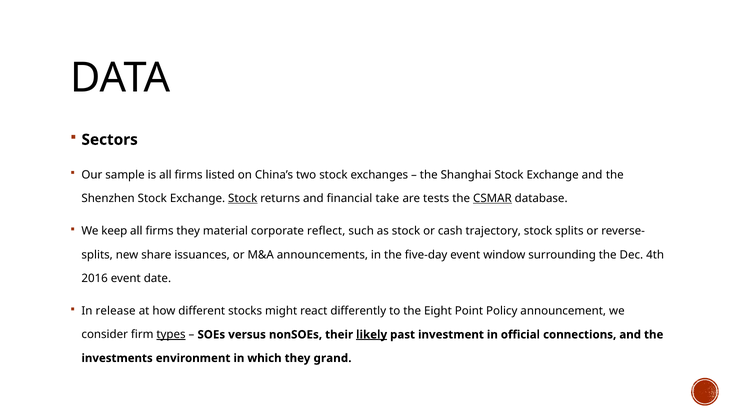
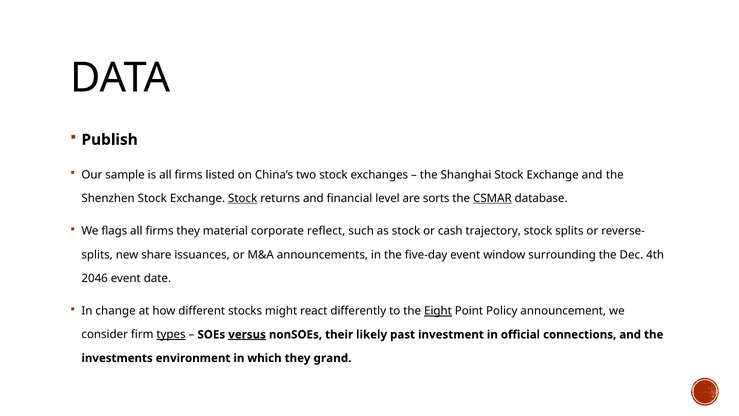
Sectors: Sectors -> Publish (110, 140)
take: take -> level (388, 198)
tests: tests -> sorts (436, 198)
keep: keep -> flags (114, 231)
2016: 2016 -> 2046 (95, 278)
release: release -> change (116, 311)
Eight underline: none -> present (438, 311)
versus underline: none -> present (247, 334)
likely underline: present -> none (372, 334)
